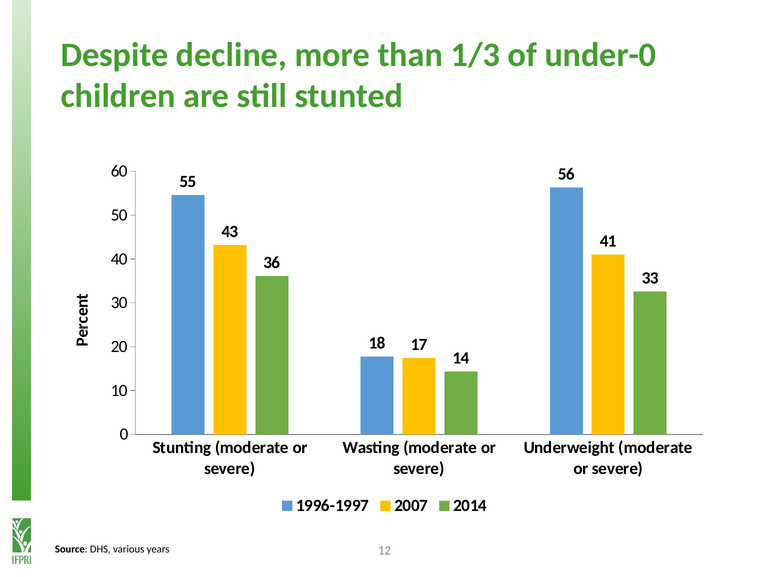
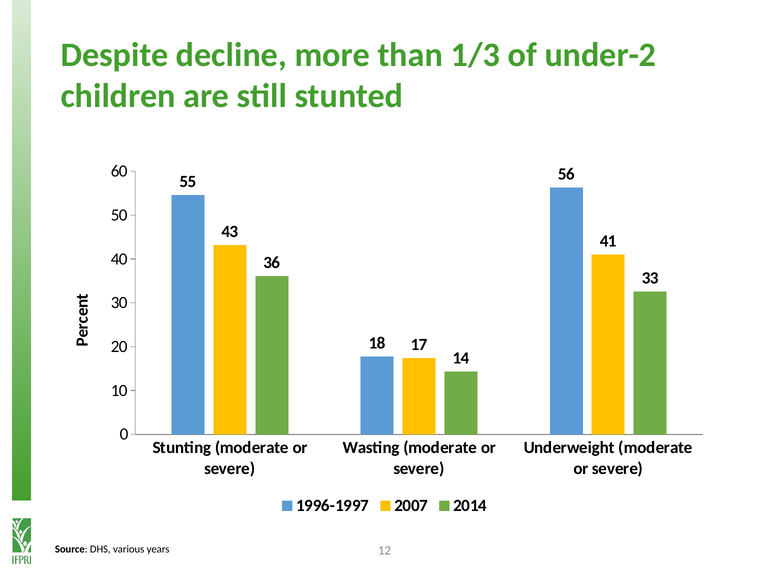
under-0: under-0 -> under-2 (601, 55)
